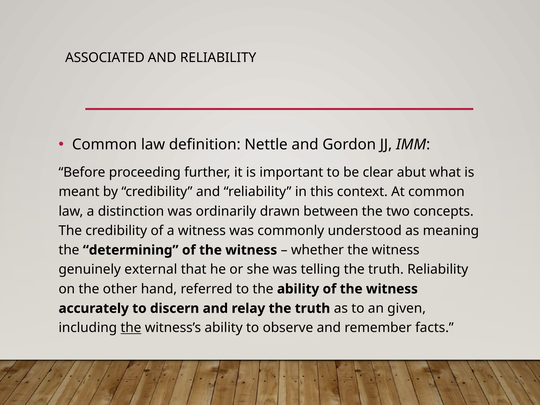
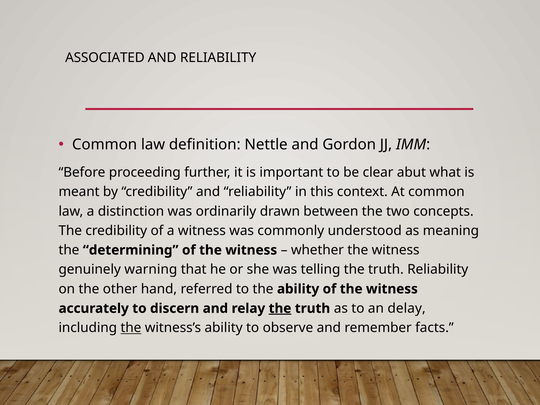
external: external -> warning (151, 270)
the underline: none -> present (280, 308)
given: given -> delay (407, 308)
